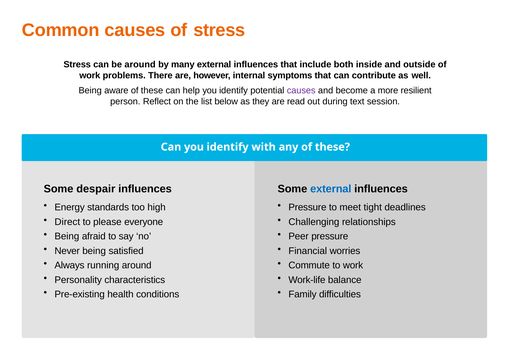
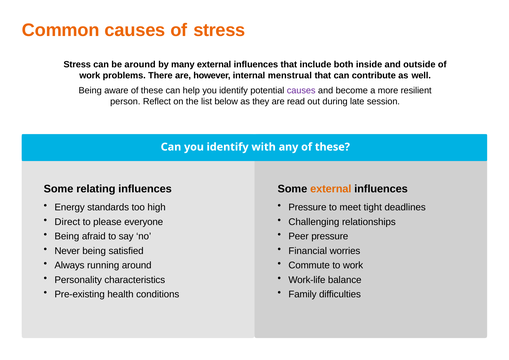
symptoms: symptoms -> menstrual (290, 75)
text: text -> late (357, 101)
despair: despair -> relating (96, 189)
external colour: blue -> orange (331, 189)
